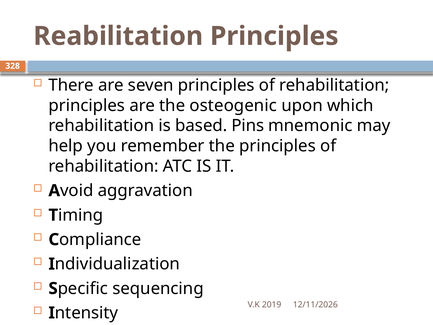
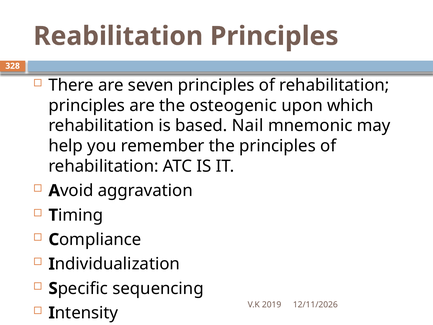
Pins: Pins -> Nail (248, 126)
